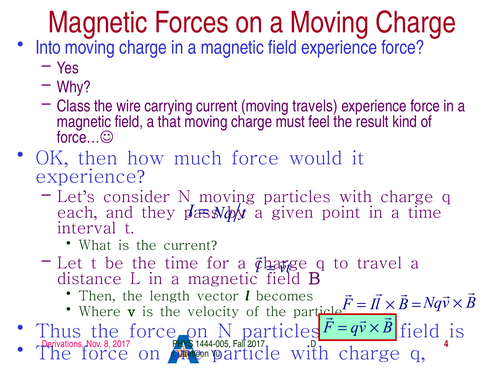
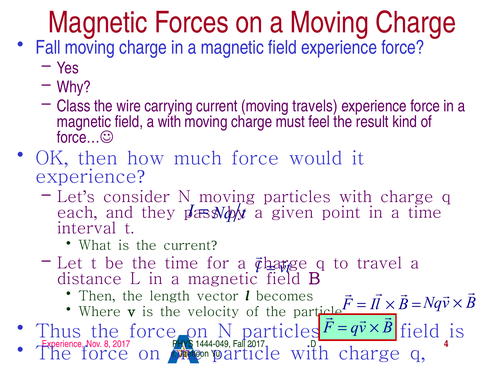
Into: Into -> Fall (48, 48)
a that: that -> with (169, 121)
Derivations: Derivations -> Experience (63, 344)
1444-005: 1444-005 -> 1444-049 (213, 344)
